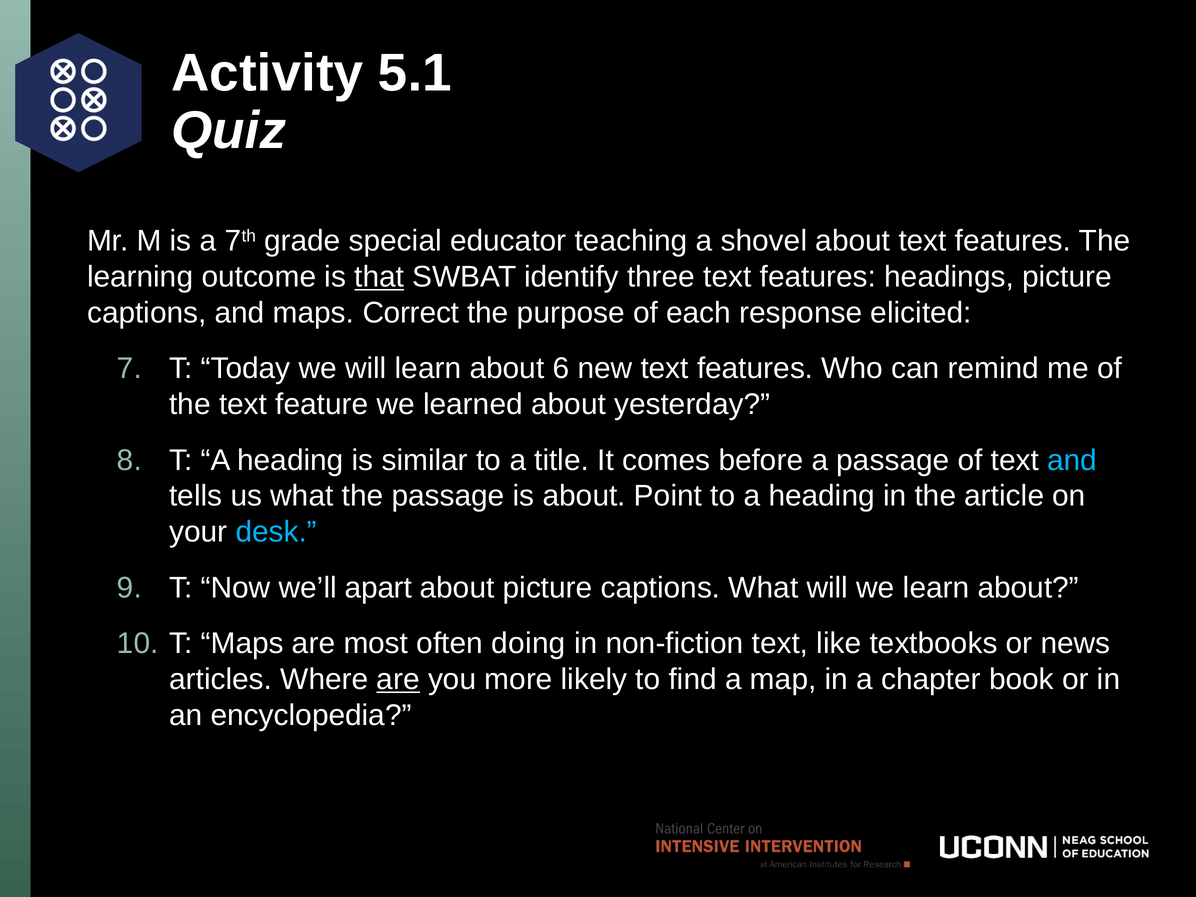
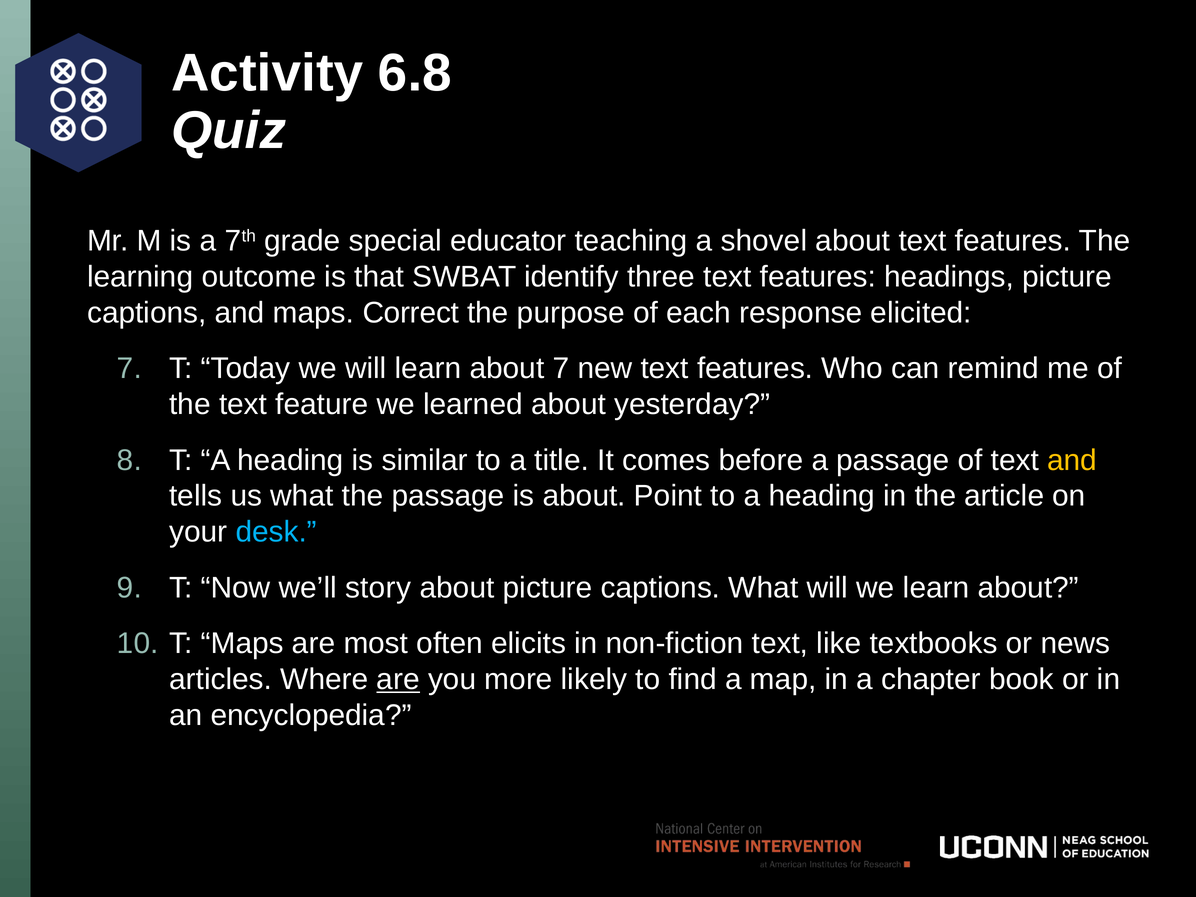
5.1: 5.1 -> 6.8 (415, 73)
that underline: present -> none (379, 277)
about 6: 6 -> 7 (561, 369)
and colour: light blue -> yellow (1072, 460)
apart: apart -> story (378, 588)
doing: doing -> elicits (529, 644)
